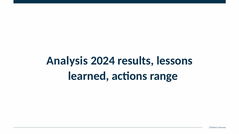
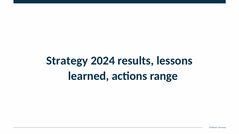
Analysis: Analysis -> Strategy (67, 61)
